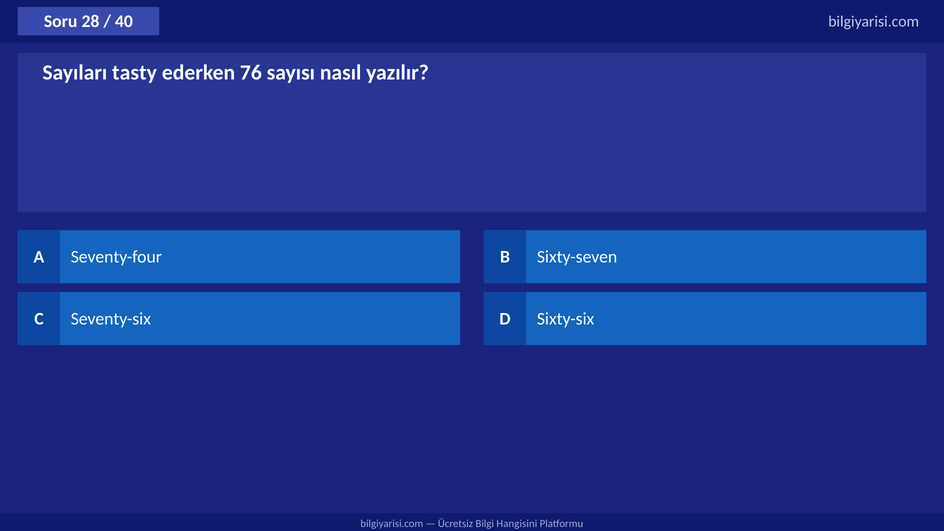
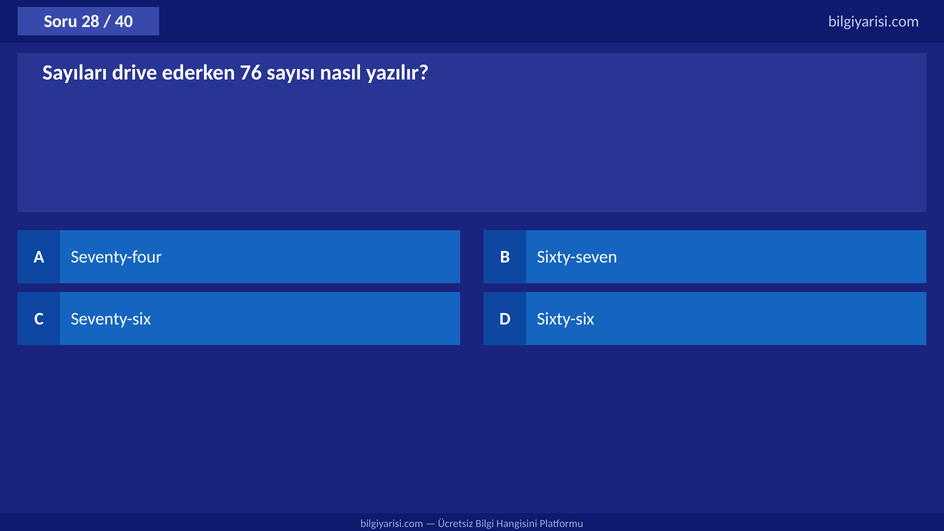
tasty: tasty -> drive (135, 73)
